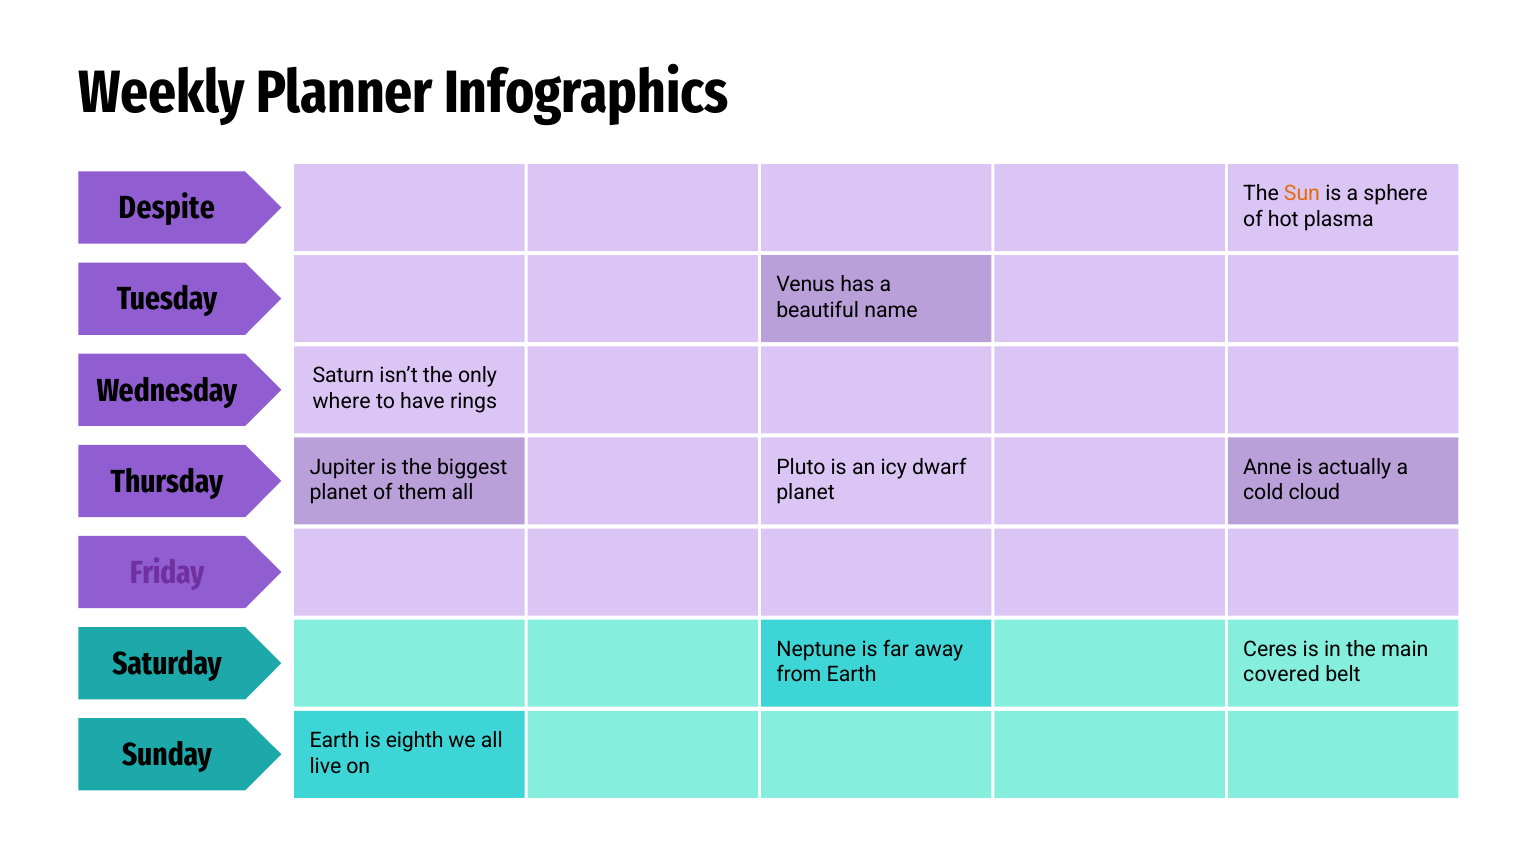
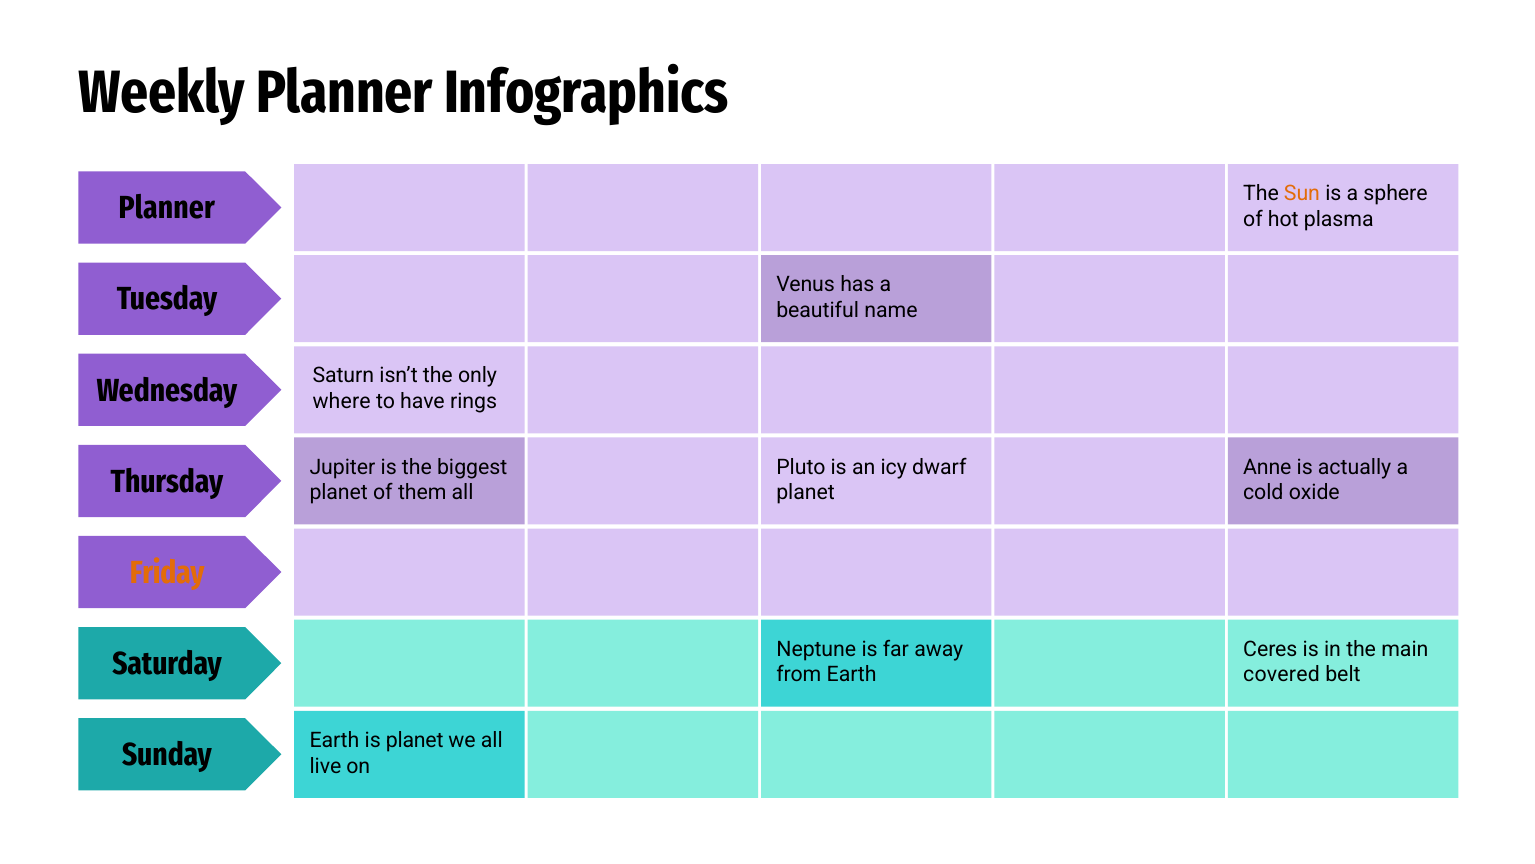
Despite: Despite -> Planner (167, 208)
cloud: cloud -> oxide (1314, 492)
Friday colour: purple -> orange (167, 572)
is eighth: eighth -> planet (415, 740)
